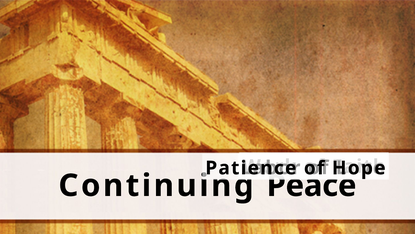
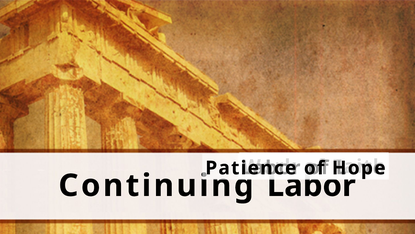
Continuing Peace: Peace -> Labor (311, 185)
